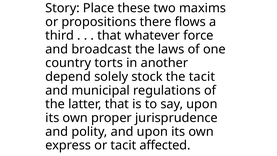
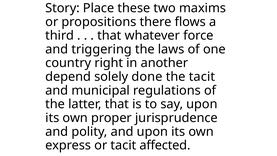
broadcast: broadcast -> triggering (102, 49)
torts: torts -> right (109, 63)
stock: stock -> done (147, 77)
